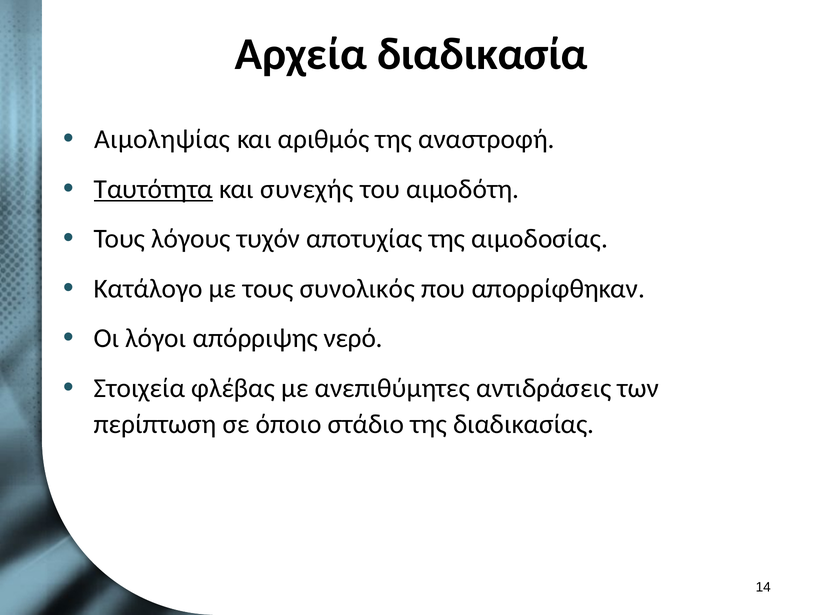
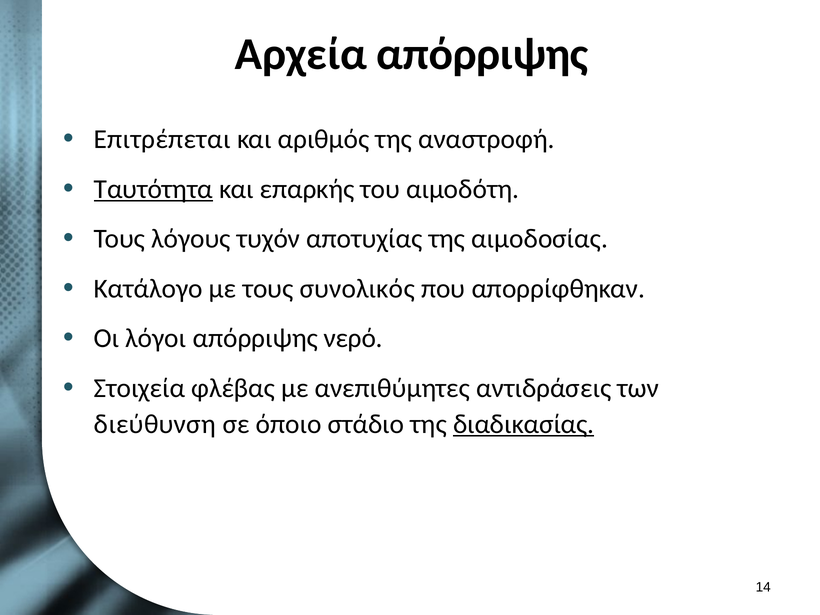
Αρχεία διαδικασία: διαδικασία -> απόρριψης (482, 54)
Αιμοληψίας: Αιμοληψίας -> Επιτρέπεται (162, 139)
συνεχής: συνεχής -> επαρκής (307, 189)
περίπτωση: περίπτωση -> διεύθυνση (155, 424)
διαδικασίας underline: none -> present (524, 424)
